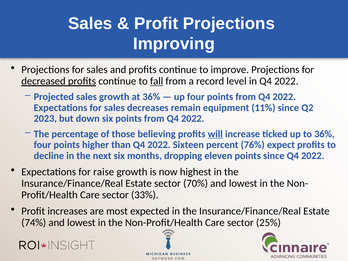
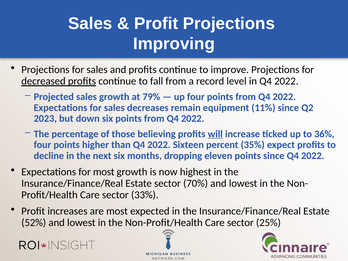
fall underline: present -> none (157, 81)
at 36%: 36% -> 79% (151, 97)
76%: 76% -> 35% (253, 145)
for raise: raise -> most (104, 172)
74%: 74% -> 52% (34, 223)
